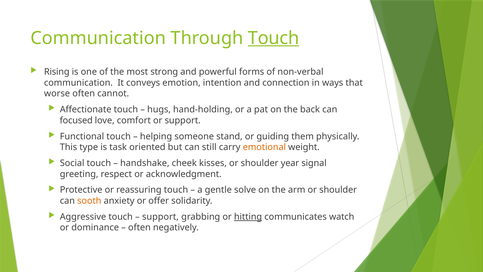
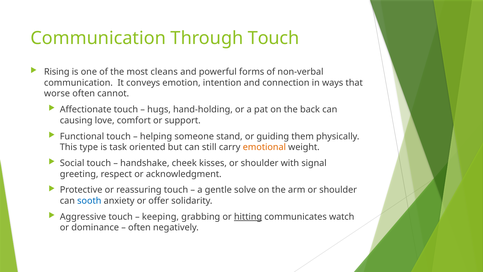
Touch underline: present -> none (274, 38)
strong: strong -> cleans (164, 72)
focused: focused -> causing (76, 120)
year: year -> with (290, 163)
sooth colour: orange -> blue (89, 201)
support: support -> keeping (160, 217)
